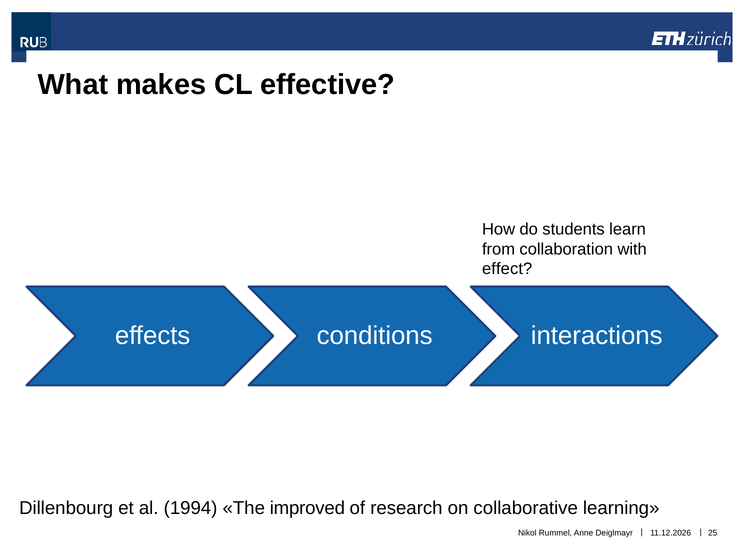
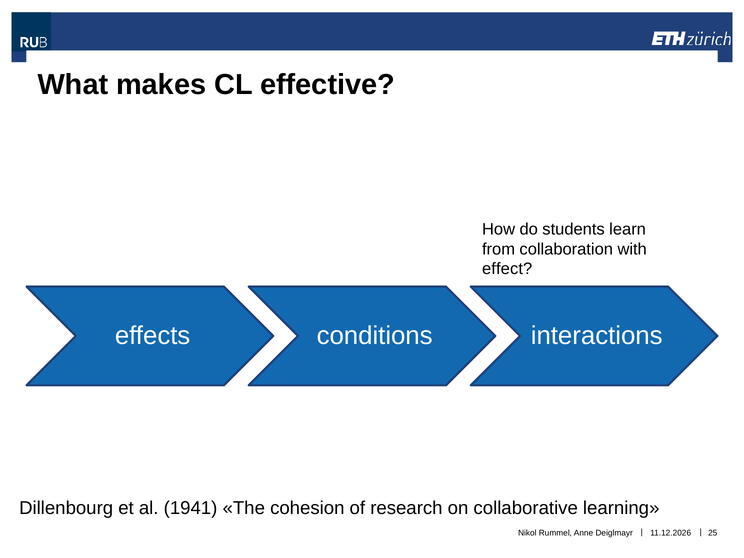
1994: 1994 -> 1941 (191, 508)
improved: improved -> cohesion (307, 508)
